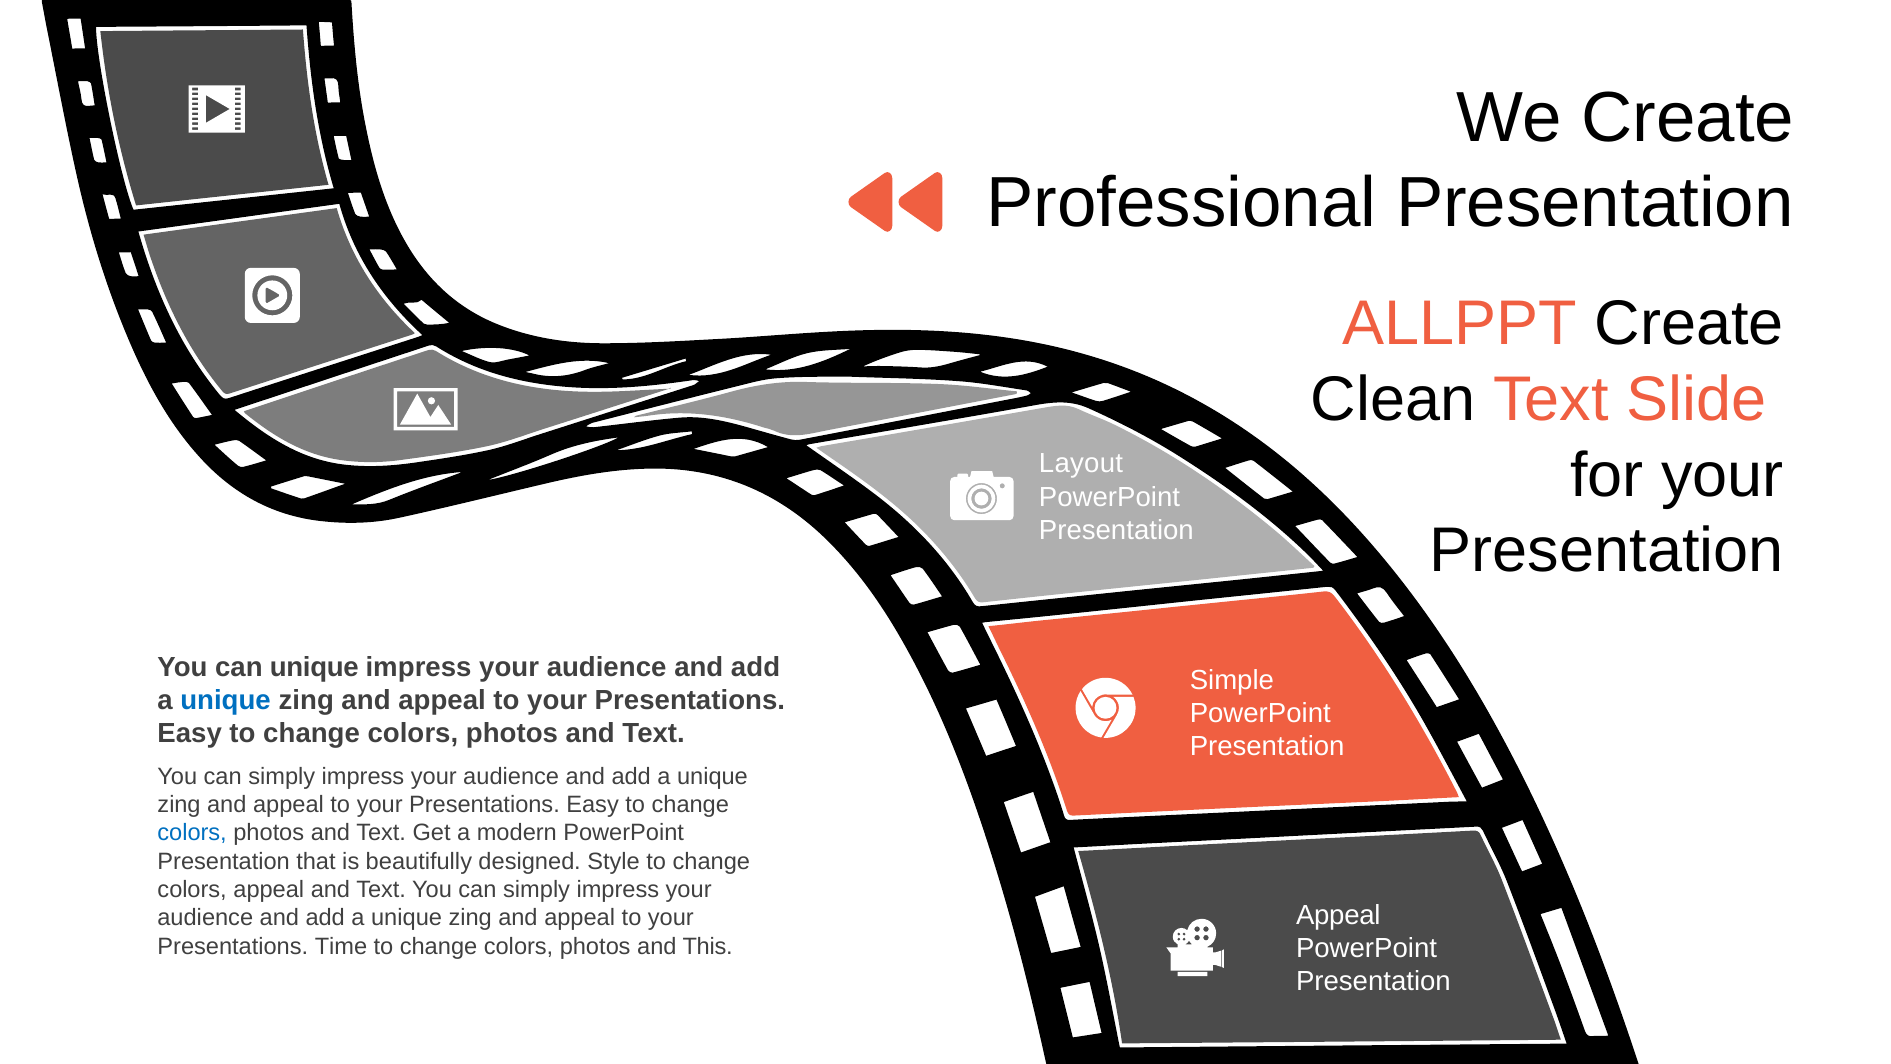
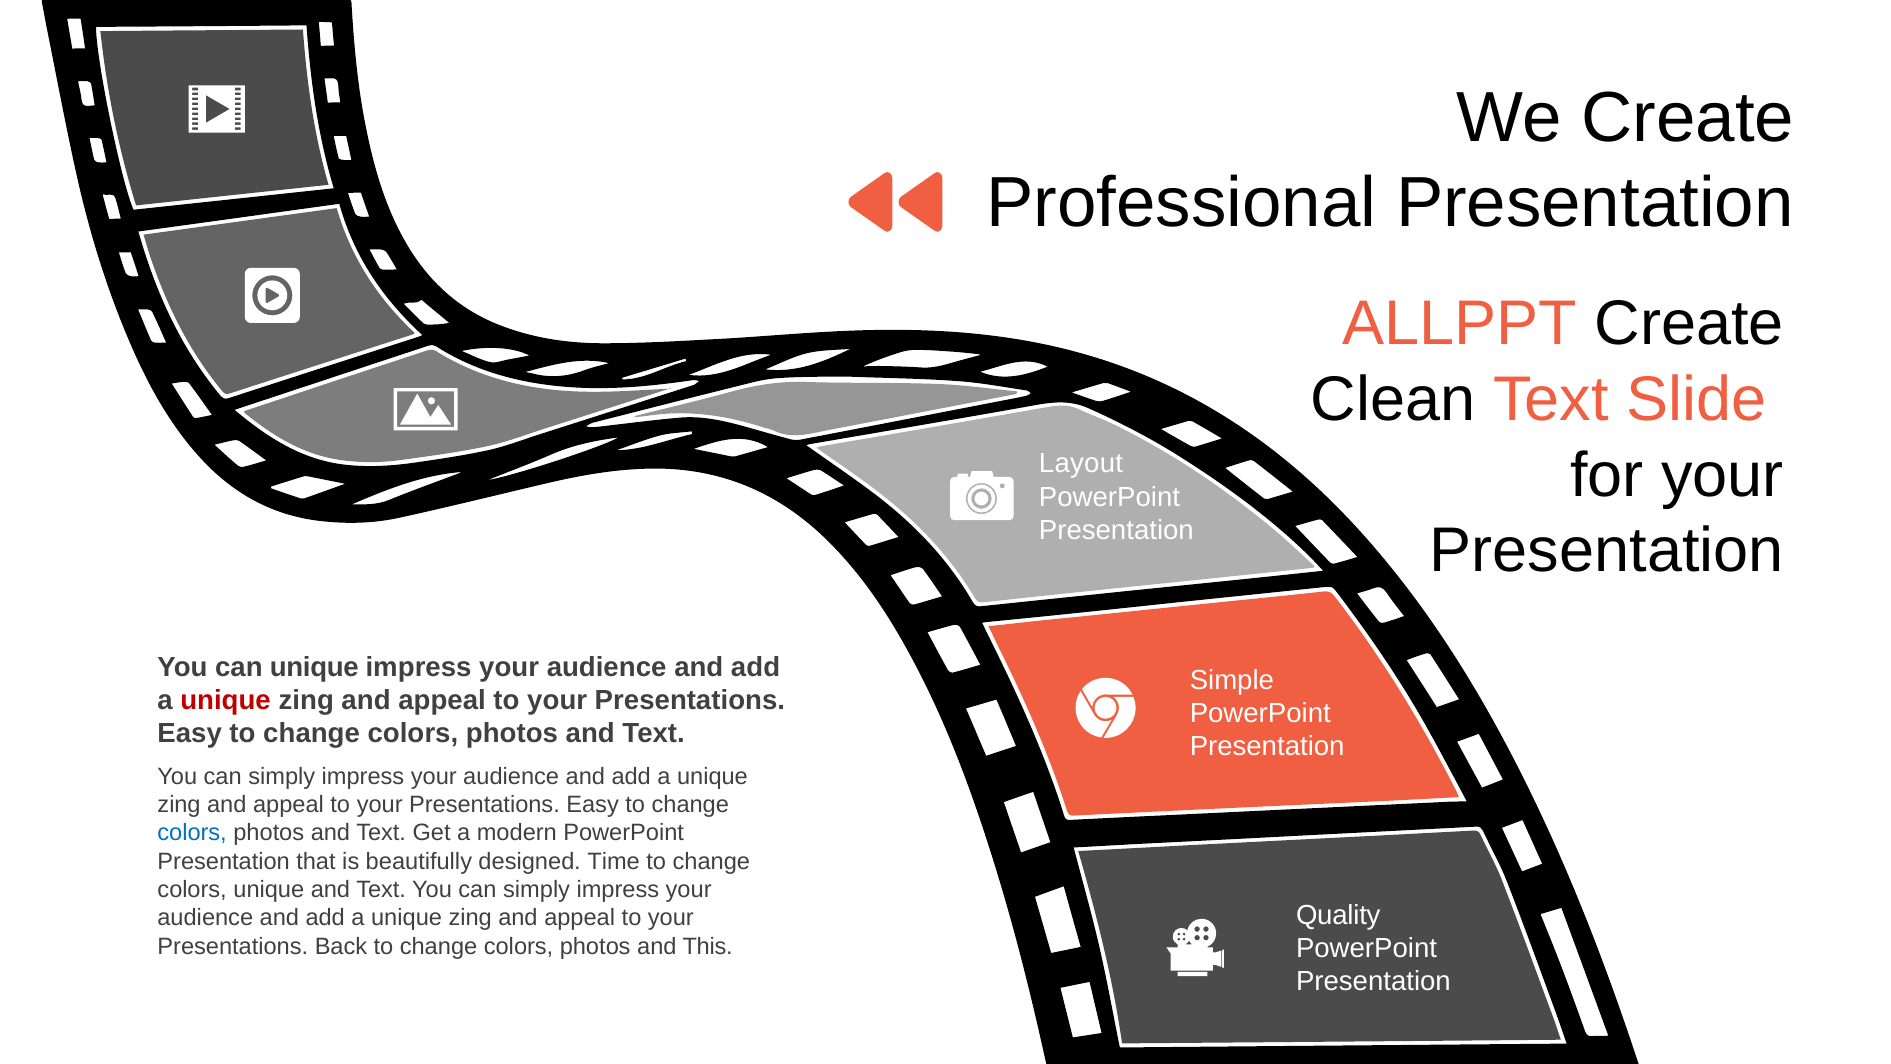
unique colour: blue -> red (226, 700)
Style: Style -> Time (614, 861)
colors appeal: appeal -> unique (269, 889)
Appeal: Appeal -> Quality (1338, 915)
Time: Time -> Back (341, 946)
